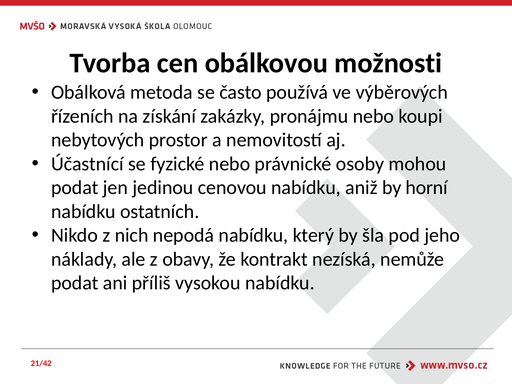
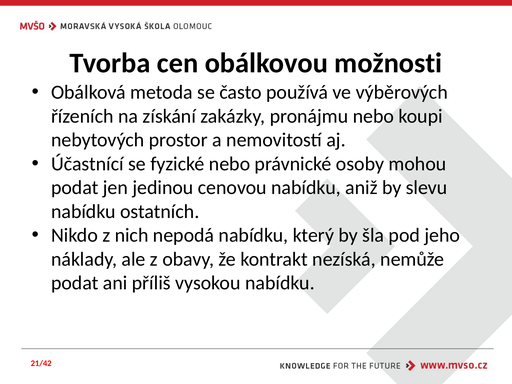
horní: horní -> slevu (427, 188)
